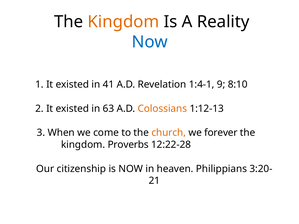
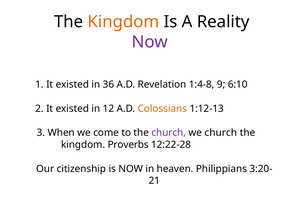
Now colour: blue -> purple (150, 42)
41: 41 -> 36 (108, 84)
1:4-1: 1:4-1 -> 1:4-8 (202, 84)
8:10: 8:10 -> 6:10 (238, 84)
63: 63 -> 12 (108, 109)
church colour: orange -> purple (169, 133)
we forever: forever -> church (221, 133)
